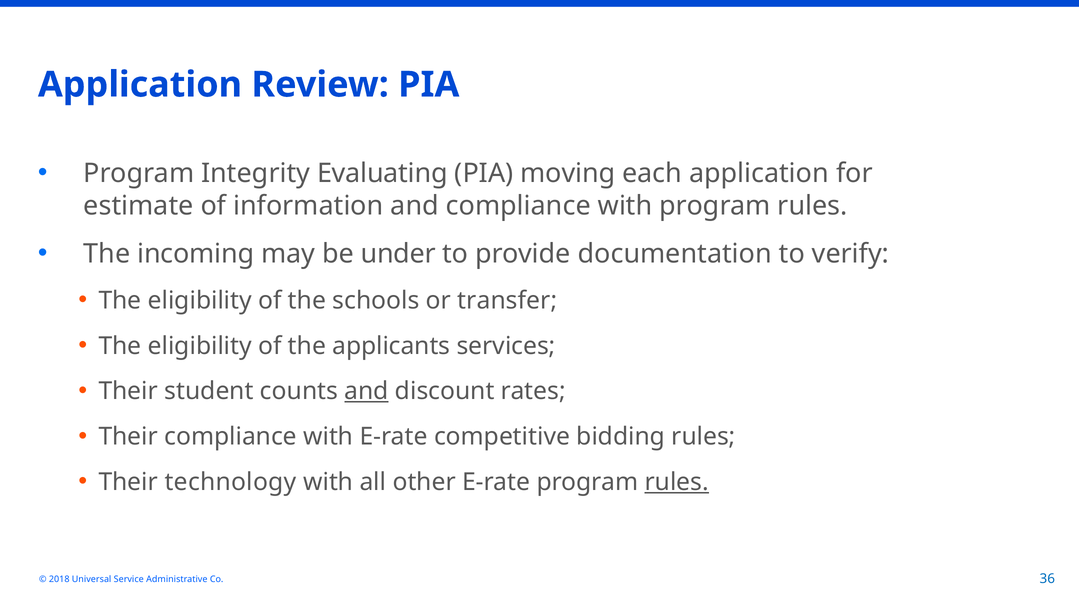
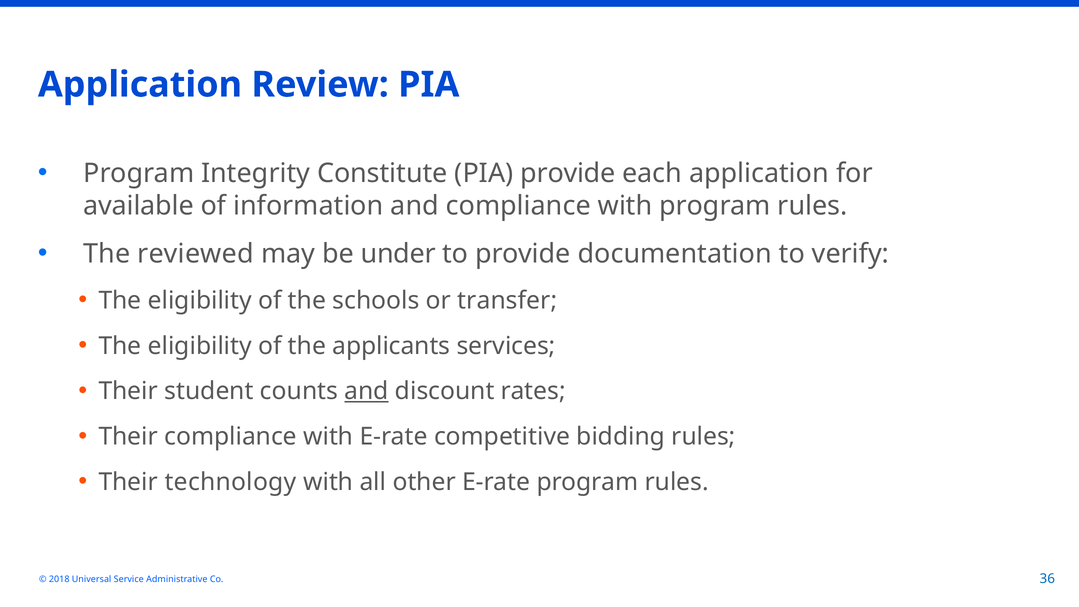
Evaluating: Evaluating -> Constitute (382, 173)
PIA moving: moving -> provide (568, 173)
estimate: estimate -> available (139, 206)
incoming: incoming -> reviewed (196, 254)
rules underline: present -> none (677, 482)
